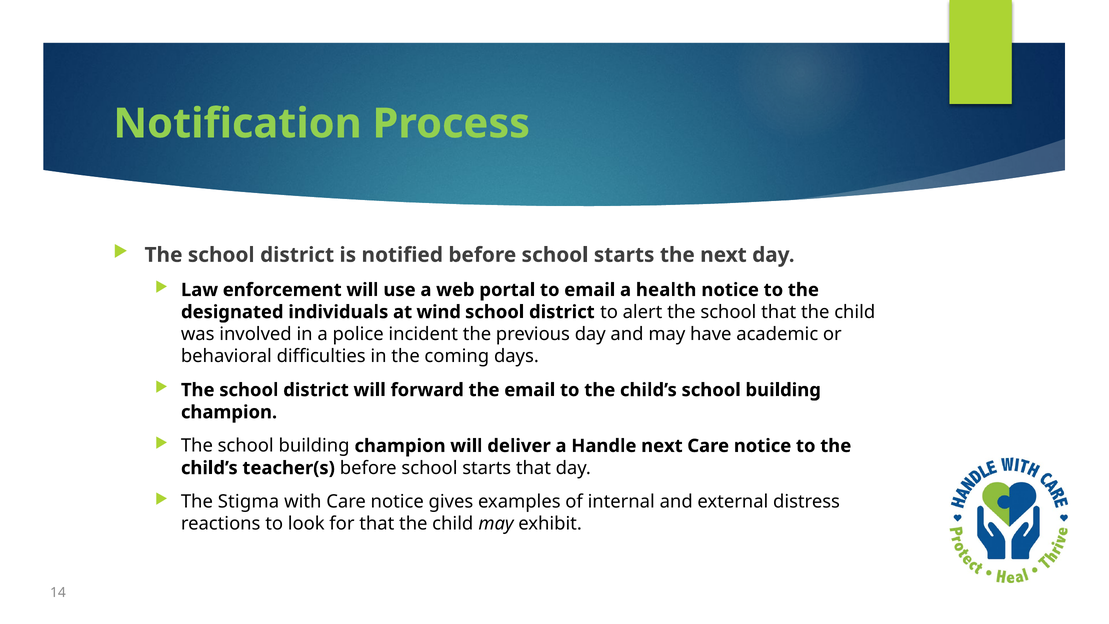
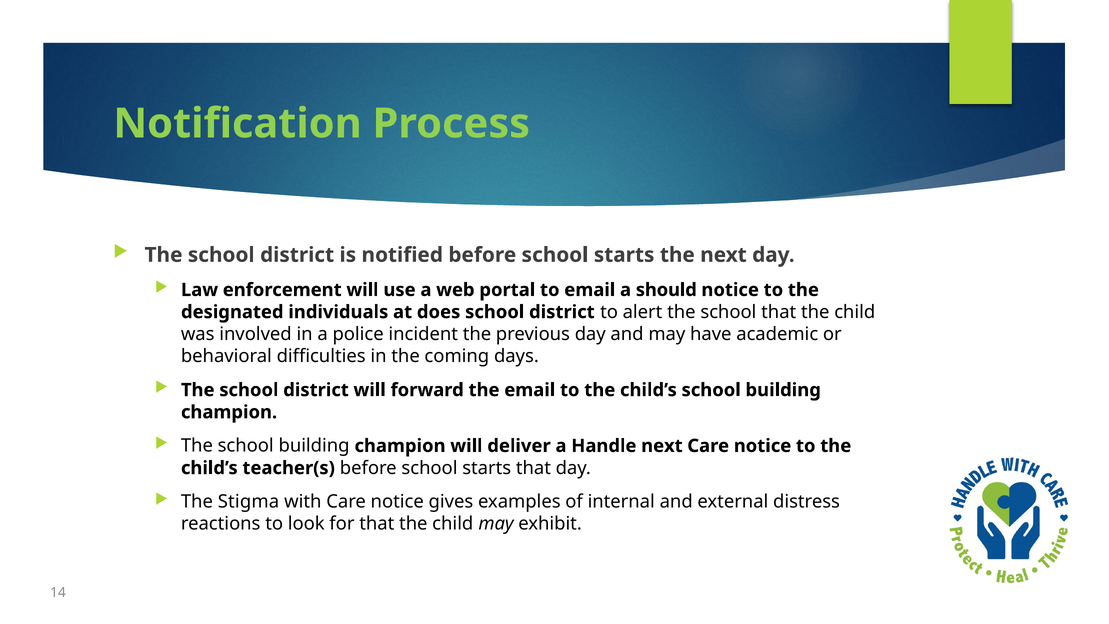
health: health -> should (666, 290)
wind: wind -> does (439, 312)
